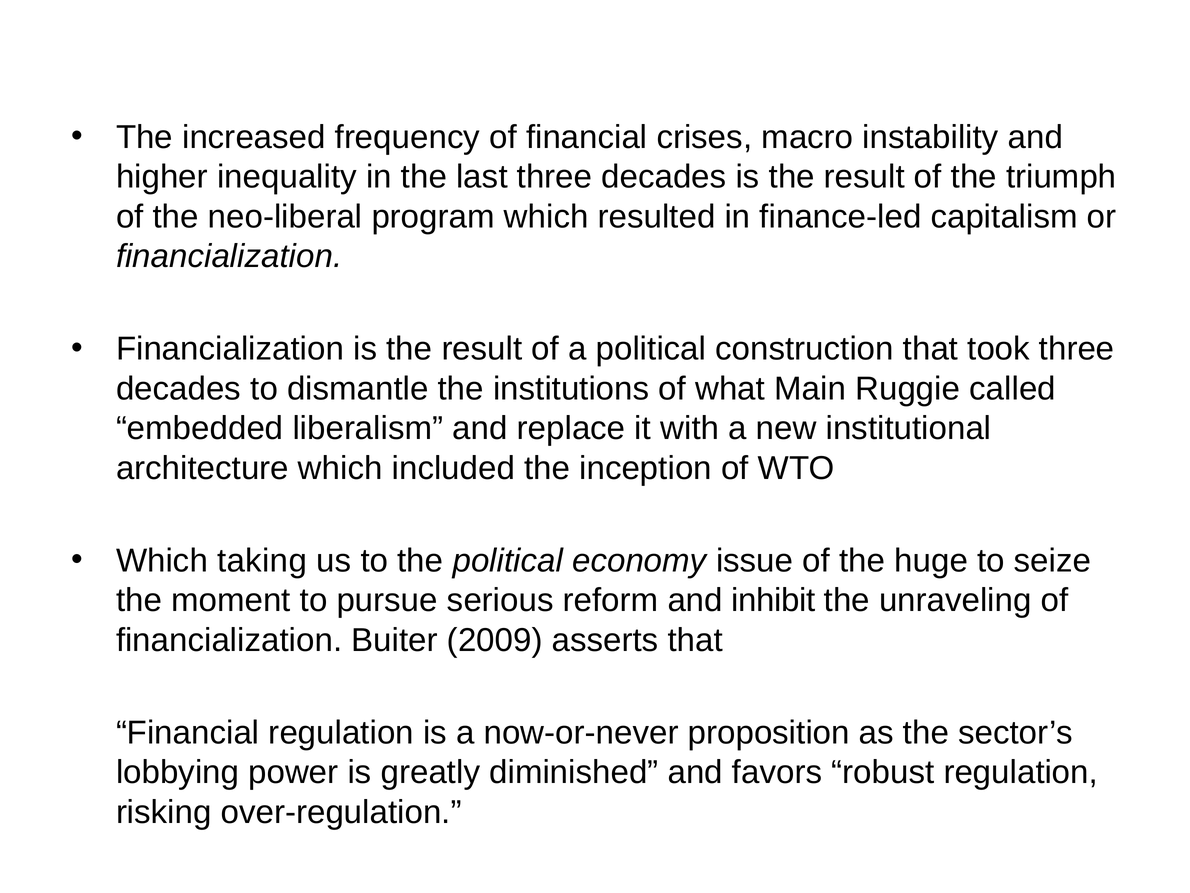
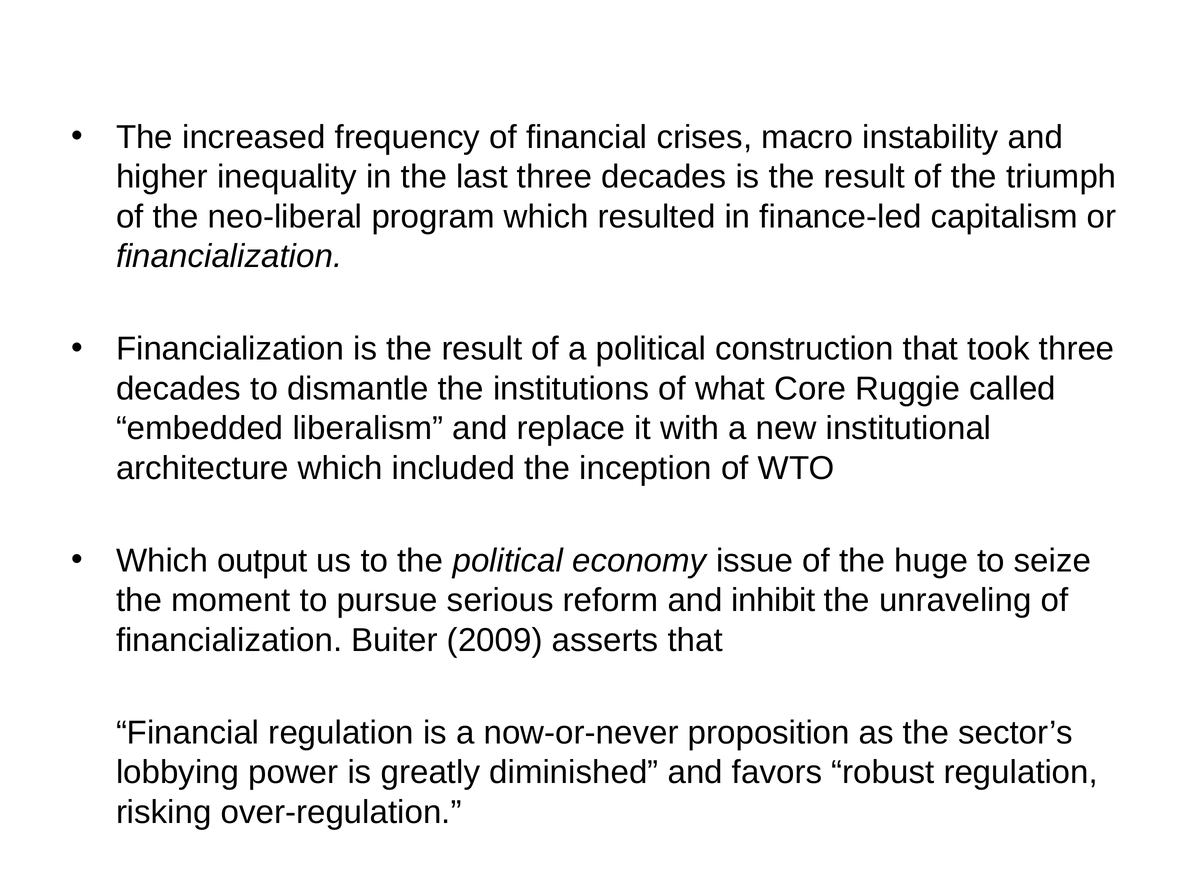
Main: Main -> Core (810, 388)
taking: taking -> output (262, 560)
